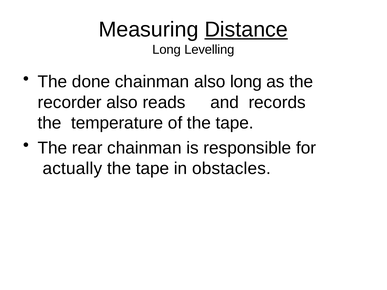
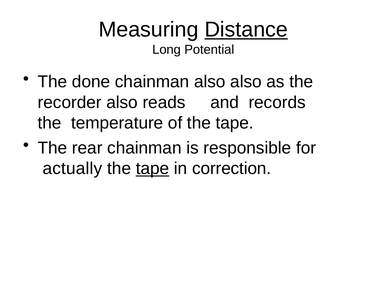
Levelling: Levelling -> Potential (209, 50)
also long: long -> also (246, 82)
tape underline: none -> present (153, 169)
obstacles: obstacles -> correction (232, 169)
